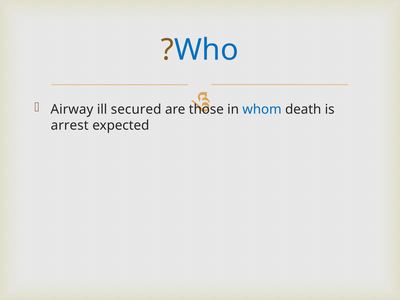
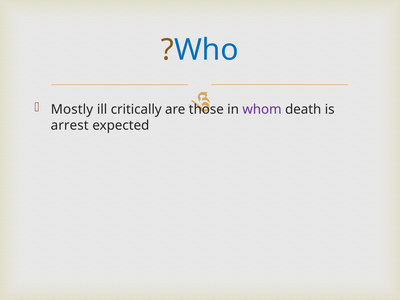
Airway: Airway -> Mostly (72, 109)
secured: secured -> critically (136, 109)
whom colour: blue -> purple (262, 109)
